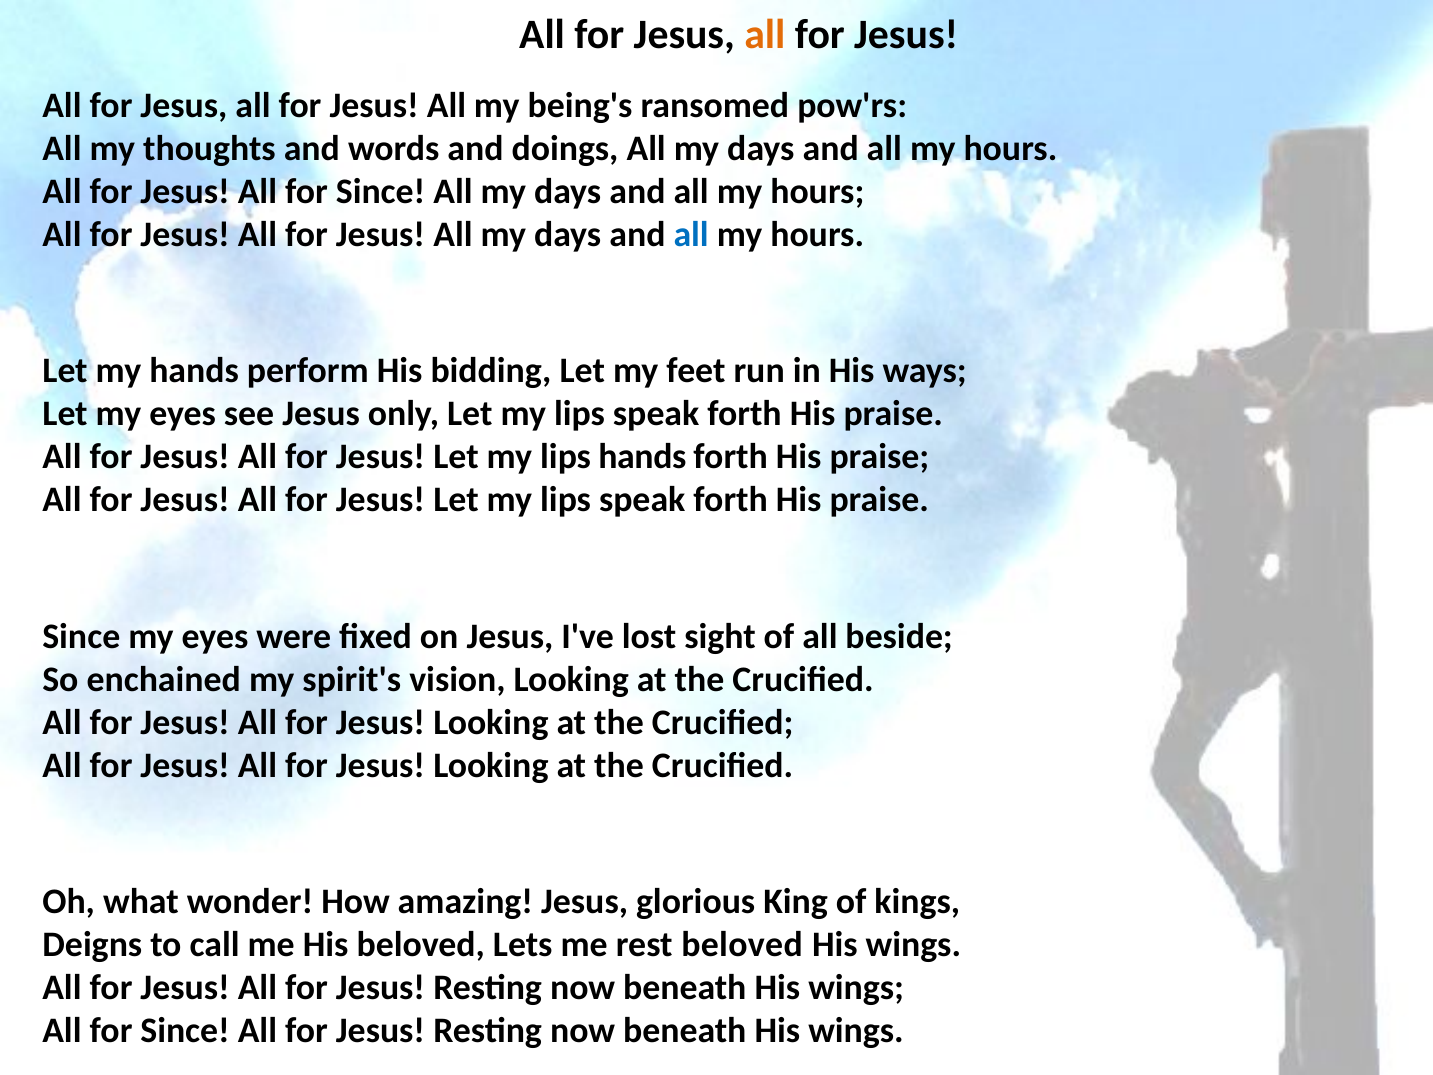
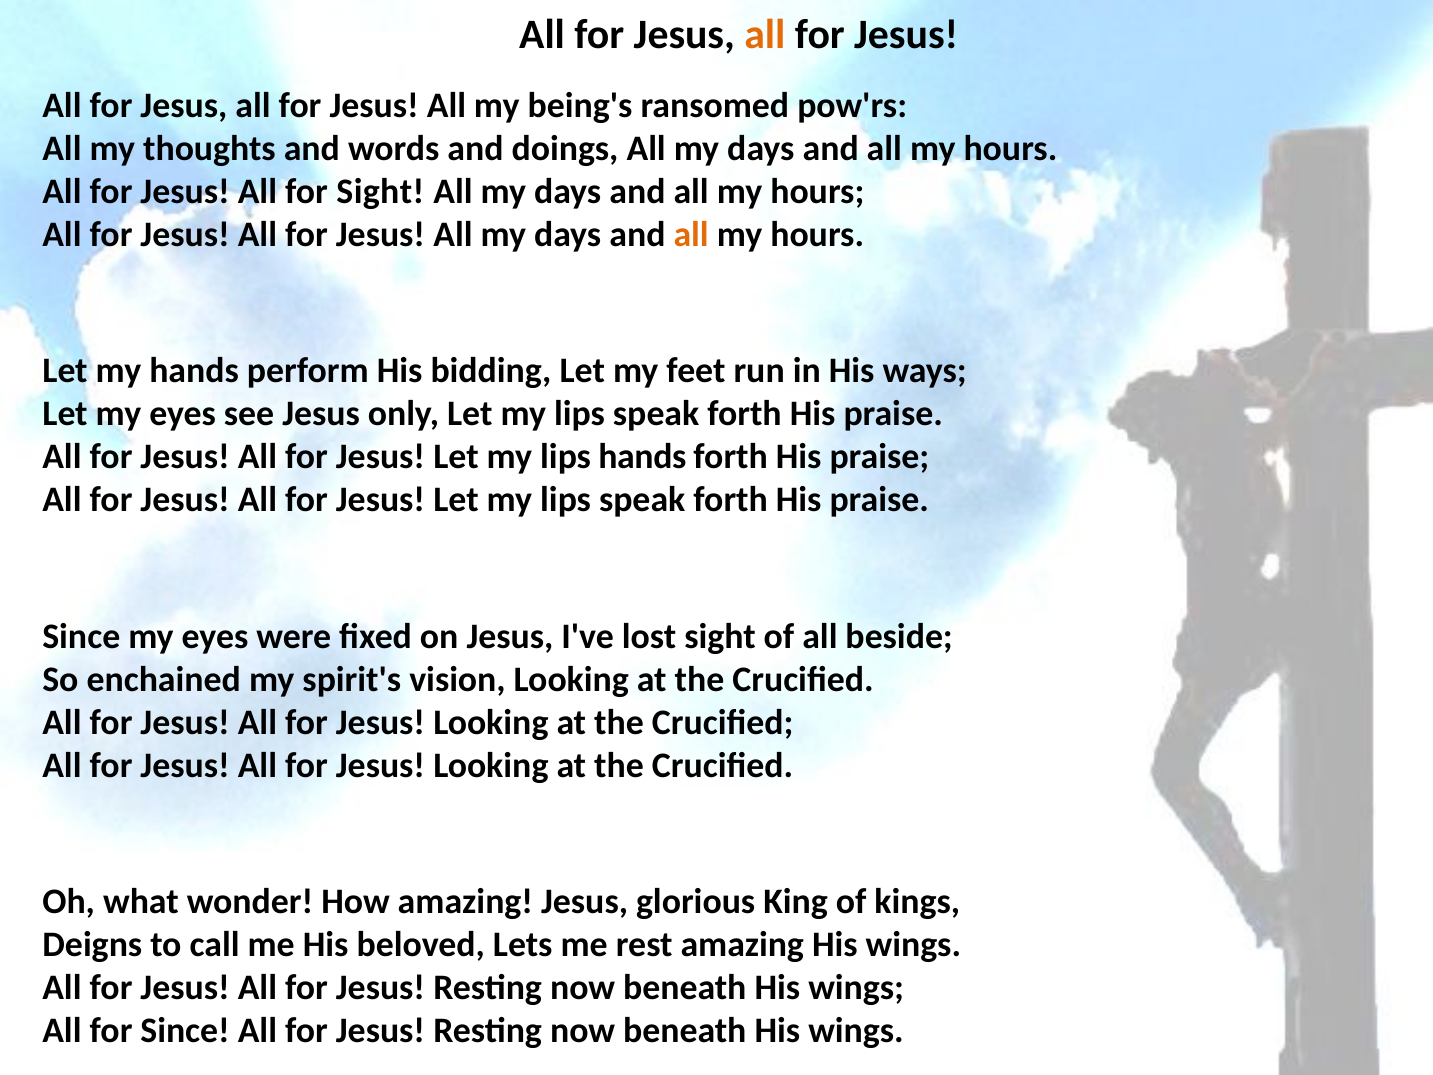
Jesus All for Since: Since -> Sight (380, 192)
all colour: blue -> orange (691, 235)
rest beloved: beloved -> amazing (742, 944)
